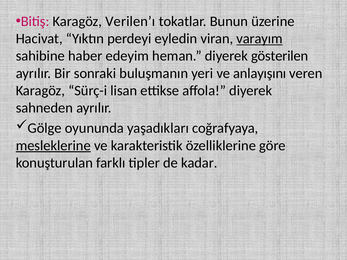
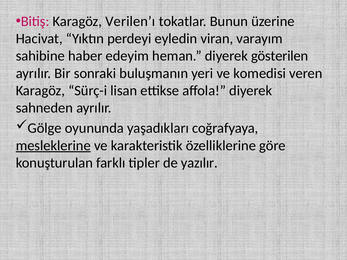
varayım underline: present -> none (260, 39)
anlayışını: anlayışını -> komedisi (260, 73)
kadar: kadar -> yazılır (199, 163)
